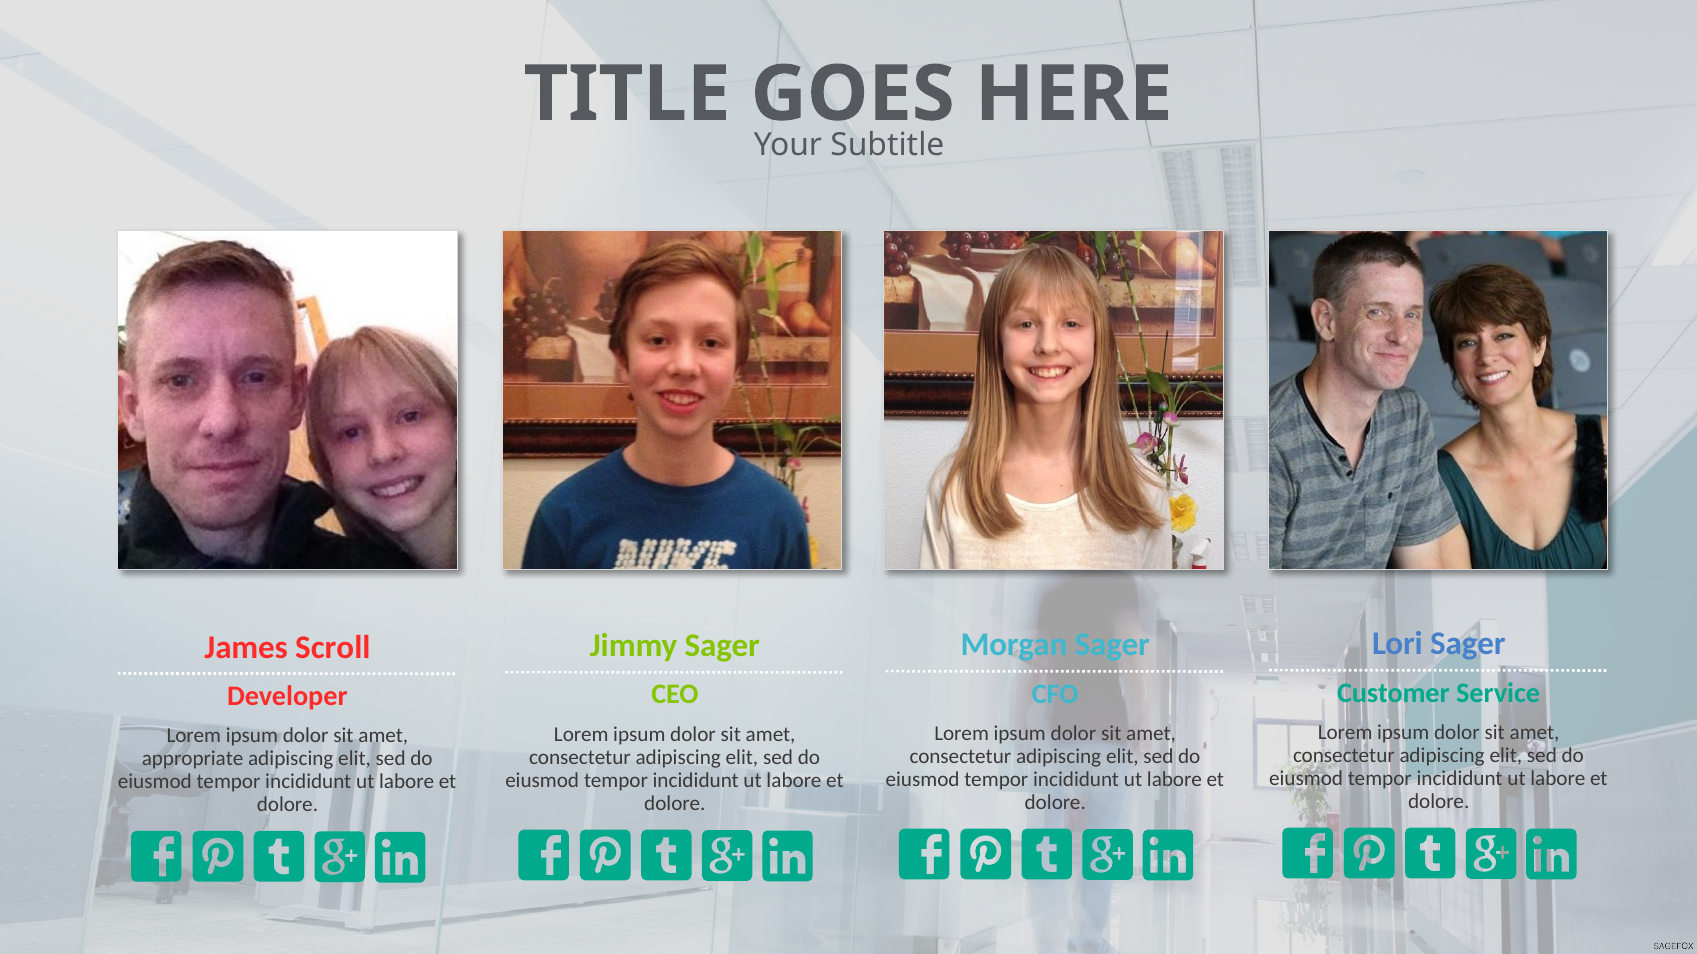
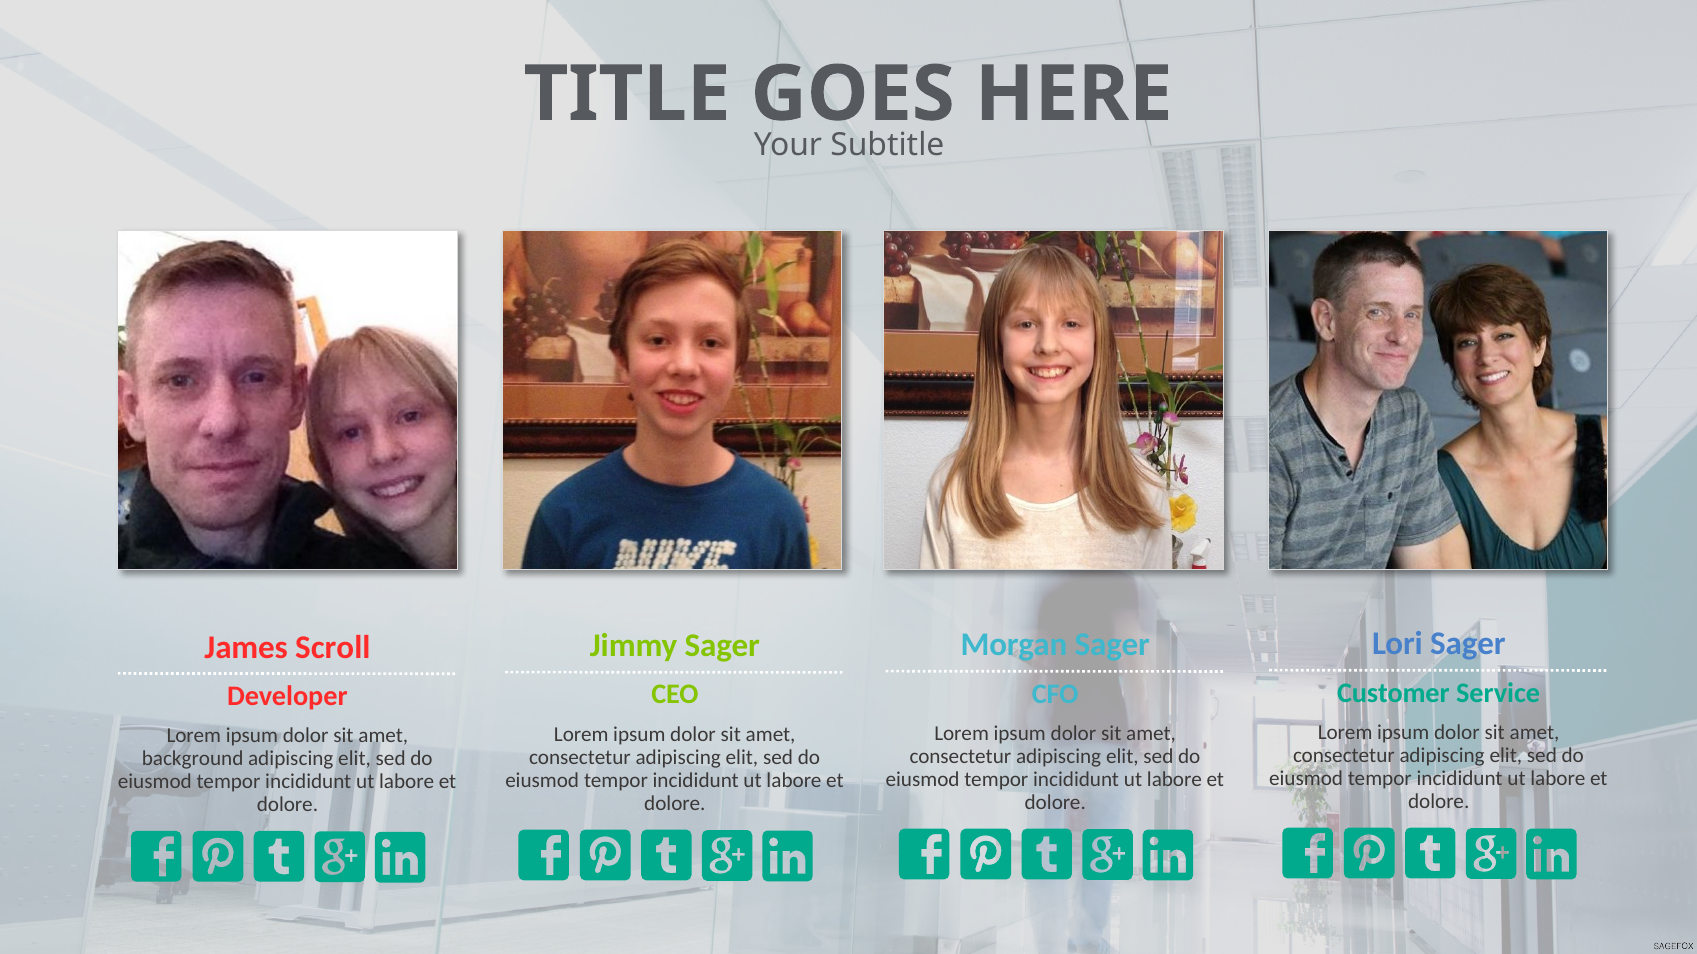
appropriate: appropriate -> background (193, 759)
